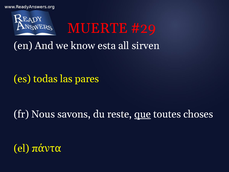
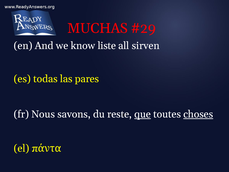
MUERTE: MUERTE -> MUCHAS (98, 28)
esta: esta -> liste (107, 46)
choses underline: none -> present (198, 114)
